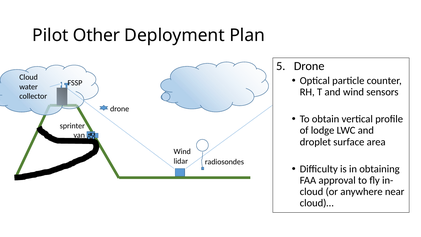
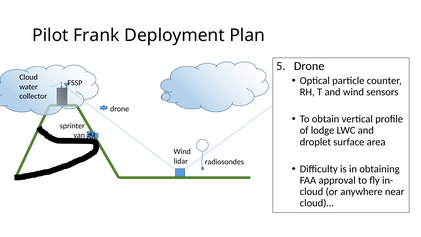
Other: Other -> Frank (96, 35)
